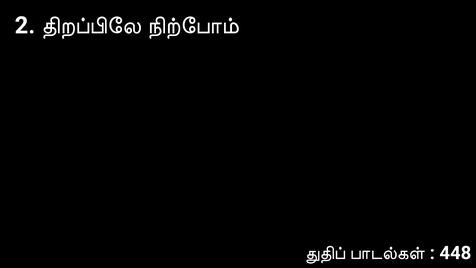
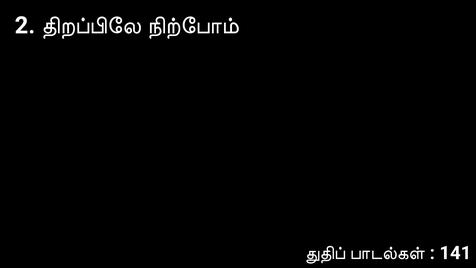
448: 448 -> 141 (455, 253)
